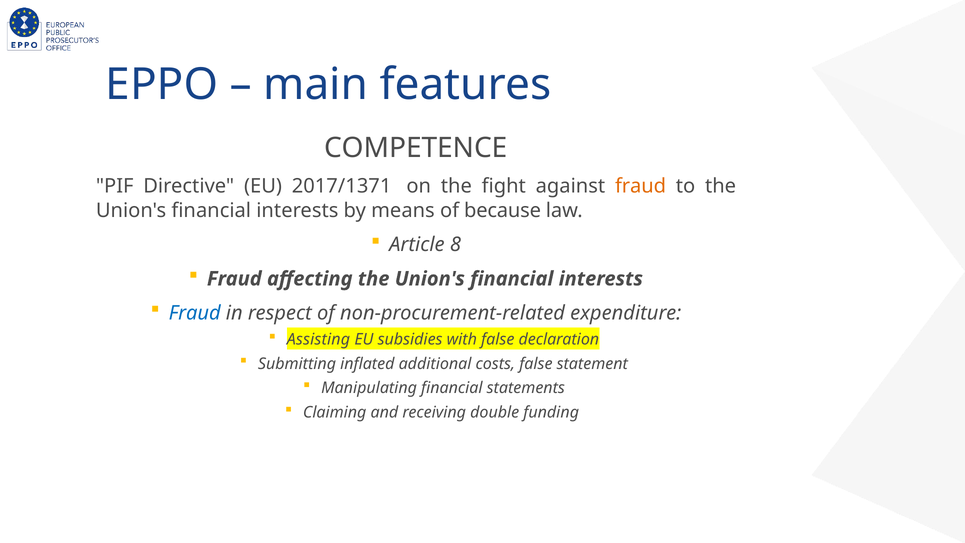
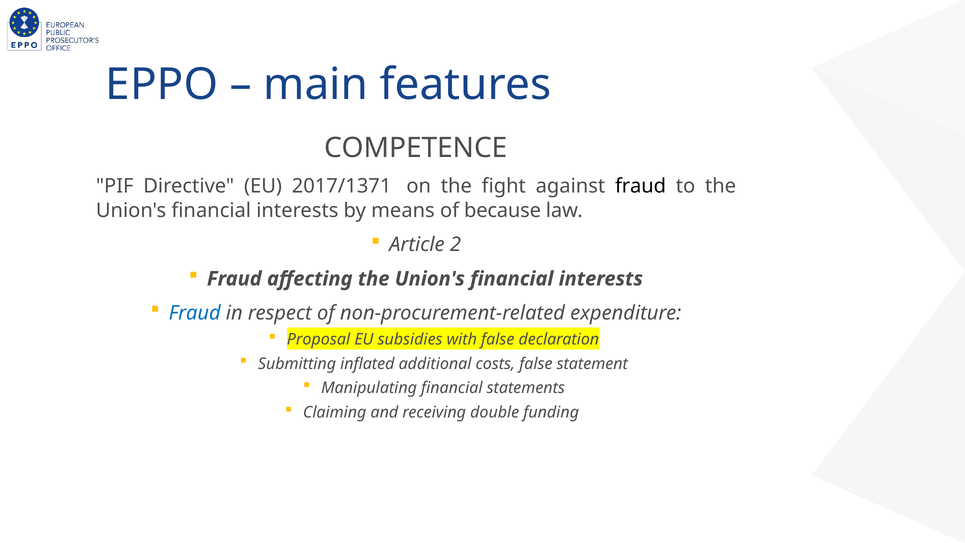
fraud colour: orange -> black (641, 186)
8: 8 -> 2 (455, 245)
Assisting: Assisting -> Proposal (319, 339)
